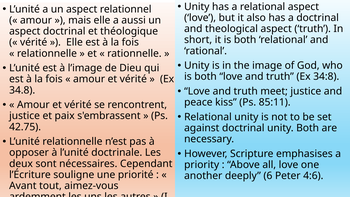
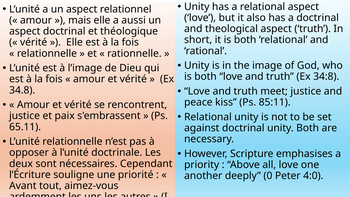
42.75: 42.75 -> 65.11 (25, 127)
6: 6 -> 0 (268, 176)
4:6: 4:6 -> 4:0 (313, 176)
